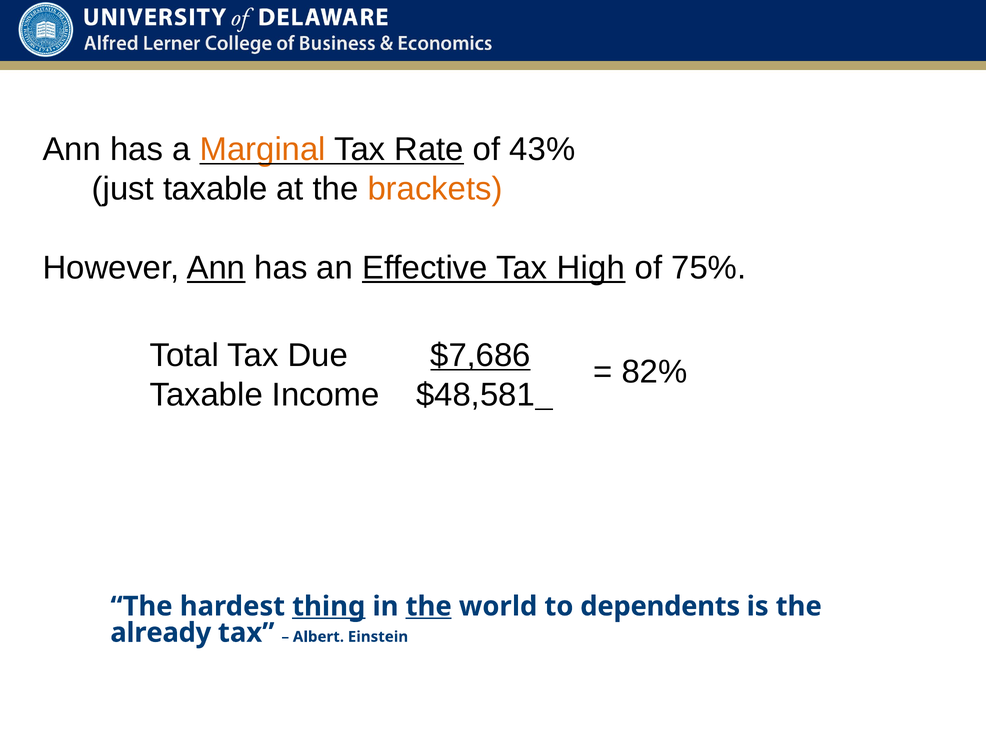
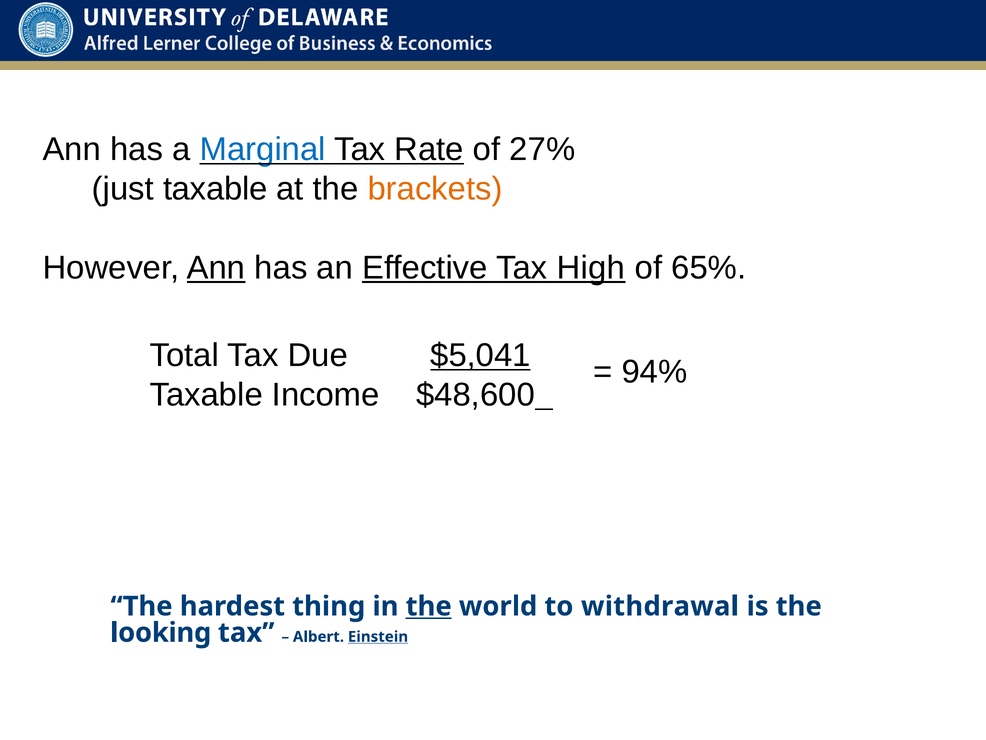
Marginal colour: orange -> blue (263, 149)
43%: 43% -> 27% (542, 149)
75%: 75% -> 65% (709, 267)
$7,686: $7,686 -> $5,041 (480, 355)
82%: 82% -> 94% (654, 371)
$48,581: $48,581 -> $48,600 (475, 394)
thing underline: present -> none (329, 606)
dependents: dependents -> withdrawal (660, 606)
already: already -> looking (161, 632)
Einstein underline: none -> present (378, 636)
